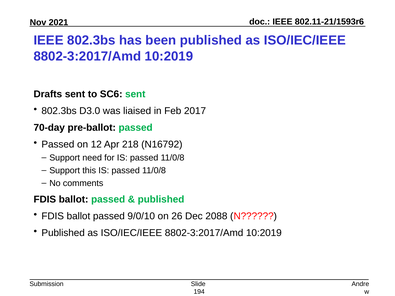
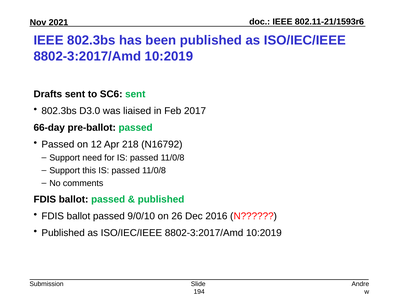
70-day: 70-day -> 66-day (49, 128)
2088: 2088 -> 2016 (216, 216)
